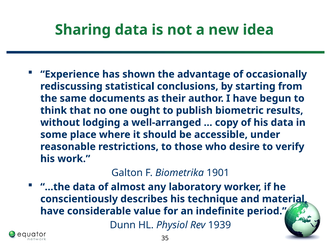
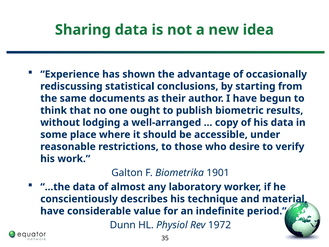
1939: 1939 -> 1972 (220, 225)
